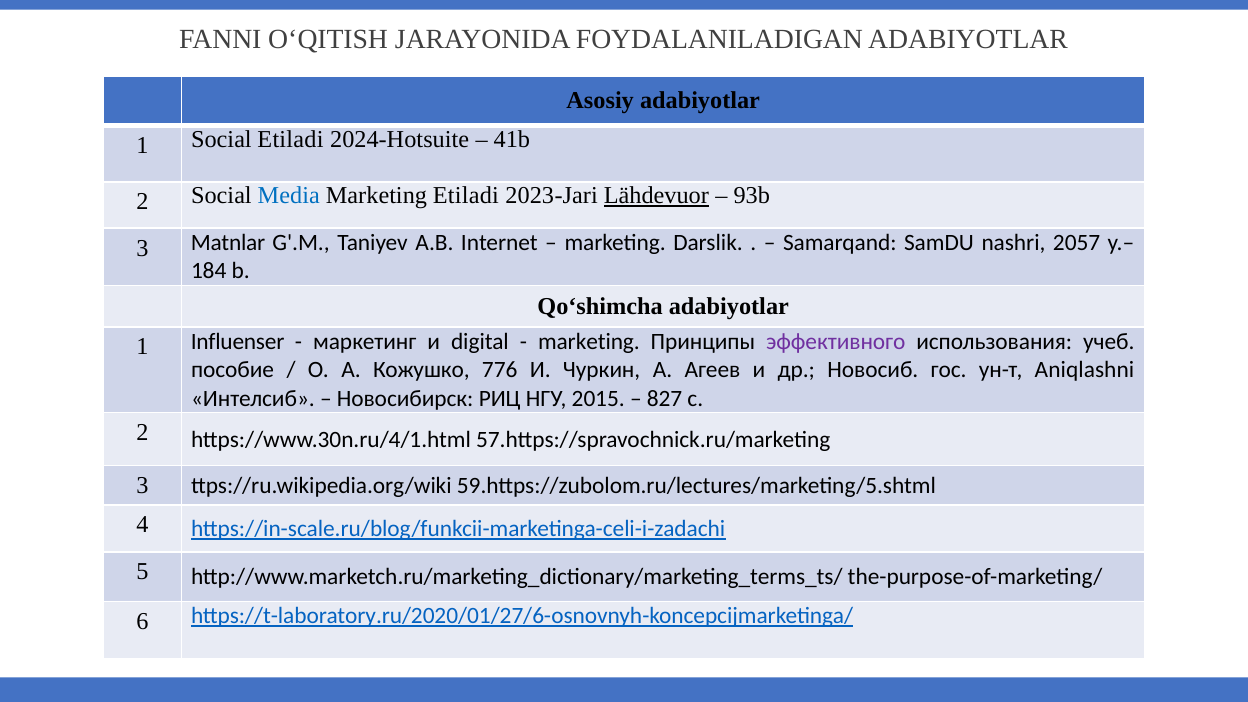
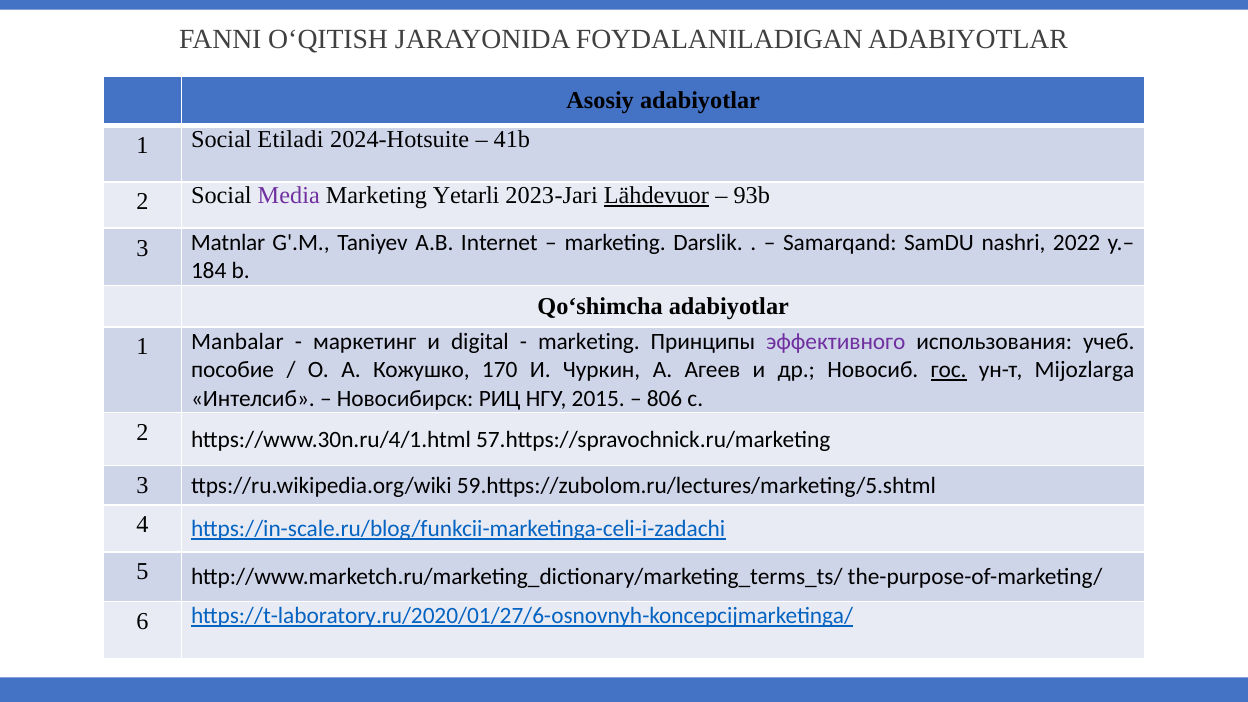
Media colour: blue -> purple (289, 196)
Marketing Etiladi: Etiladi -> Yetarli (466, 196)
2057: 2057 -> 2022 (1077, 243)
Influenser: Influenser -> Manbalar (237, 342)
776: 776 -> 170 (500, 370)
гос underline: none -> present (949, 370)
Aniqlashni: Aniqlashni -> Mijozlarga (1085, 370)
827: 827 -> 806 (665, 399)
